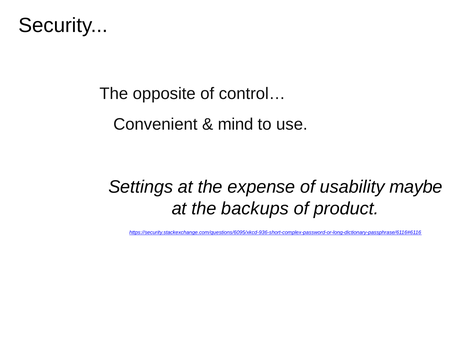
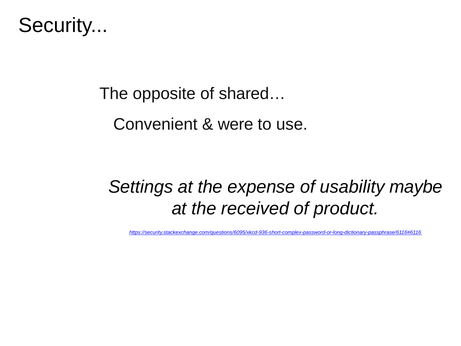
control…: control… -> shared… (252, 93)
mind: mind -> were (236, 124)
backups: backups -> received (255, 208)
